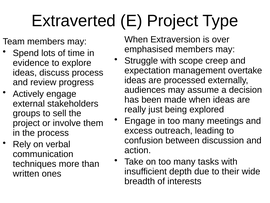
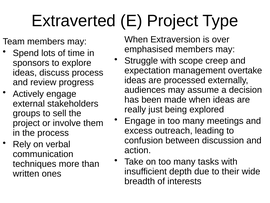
evidence: evidence -> sponsors (31, 63)
